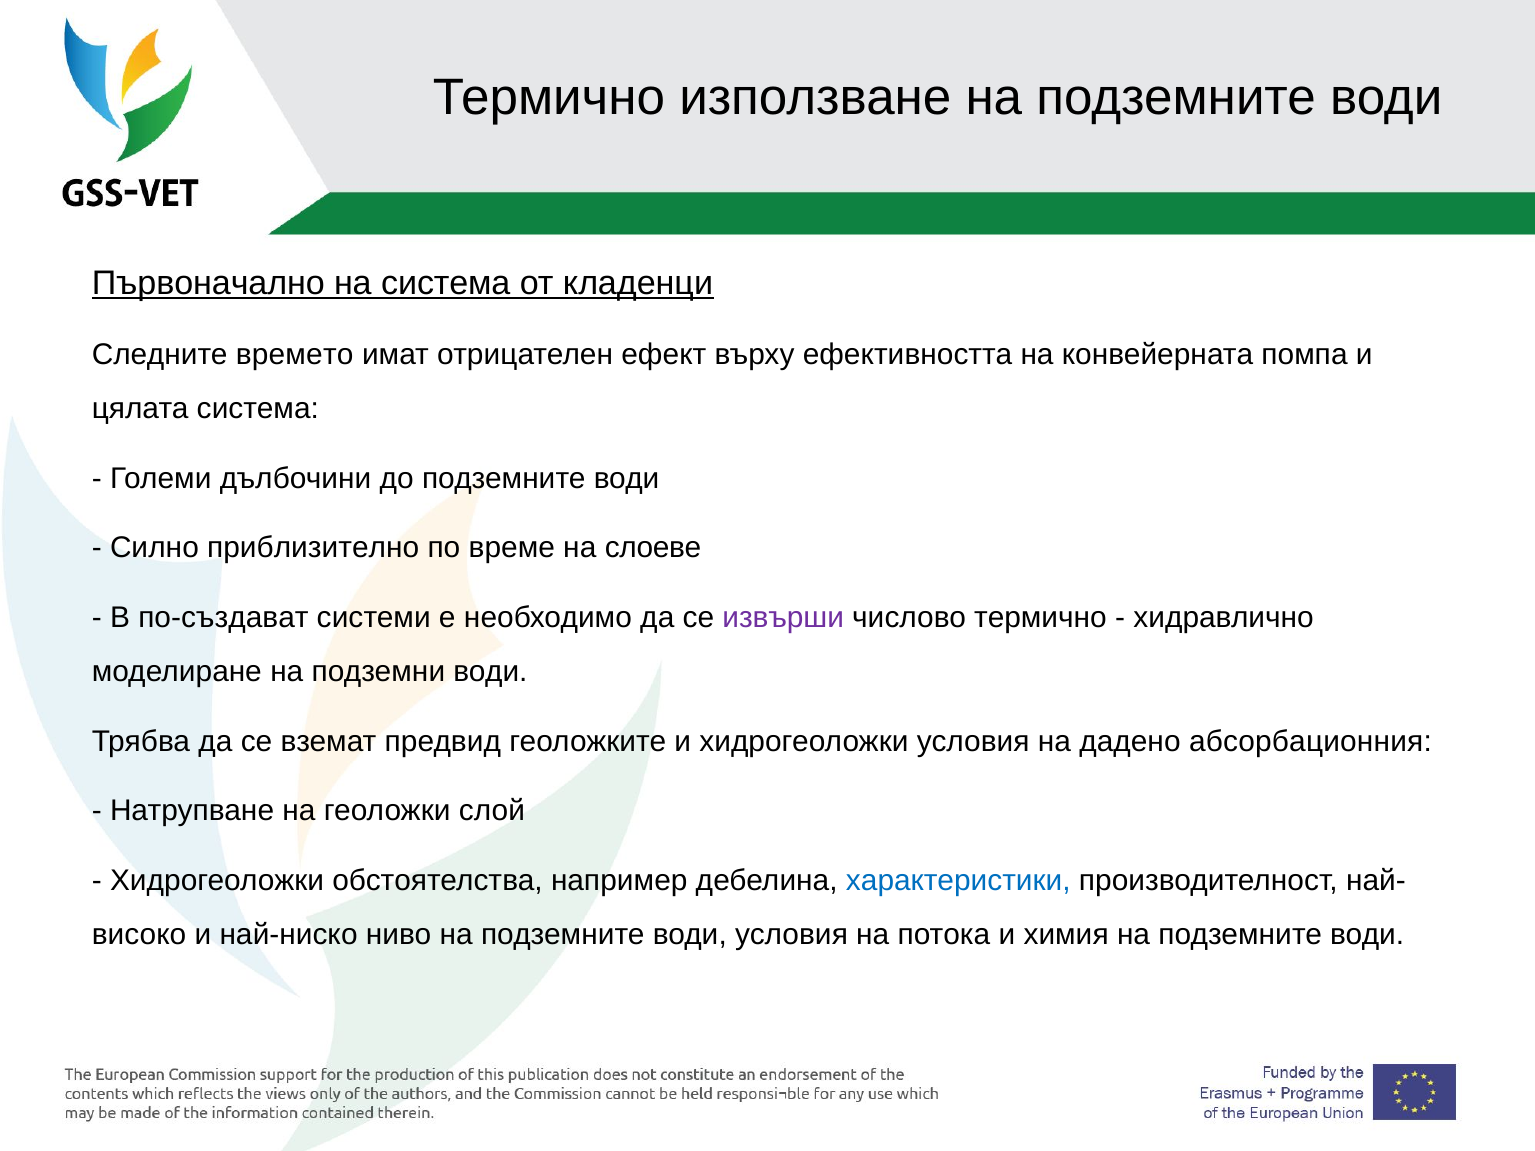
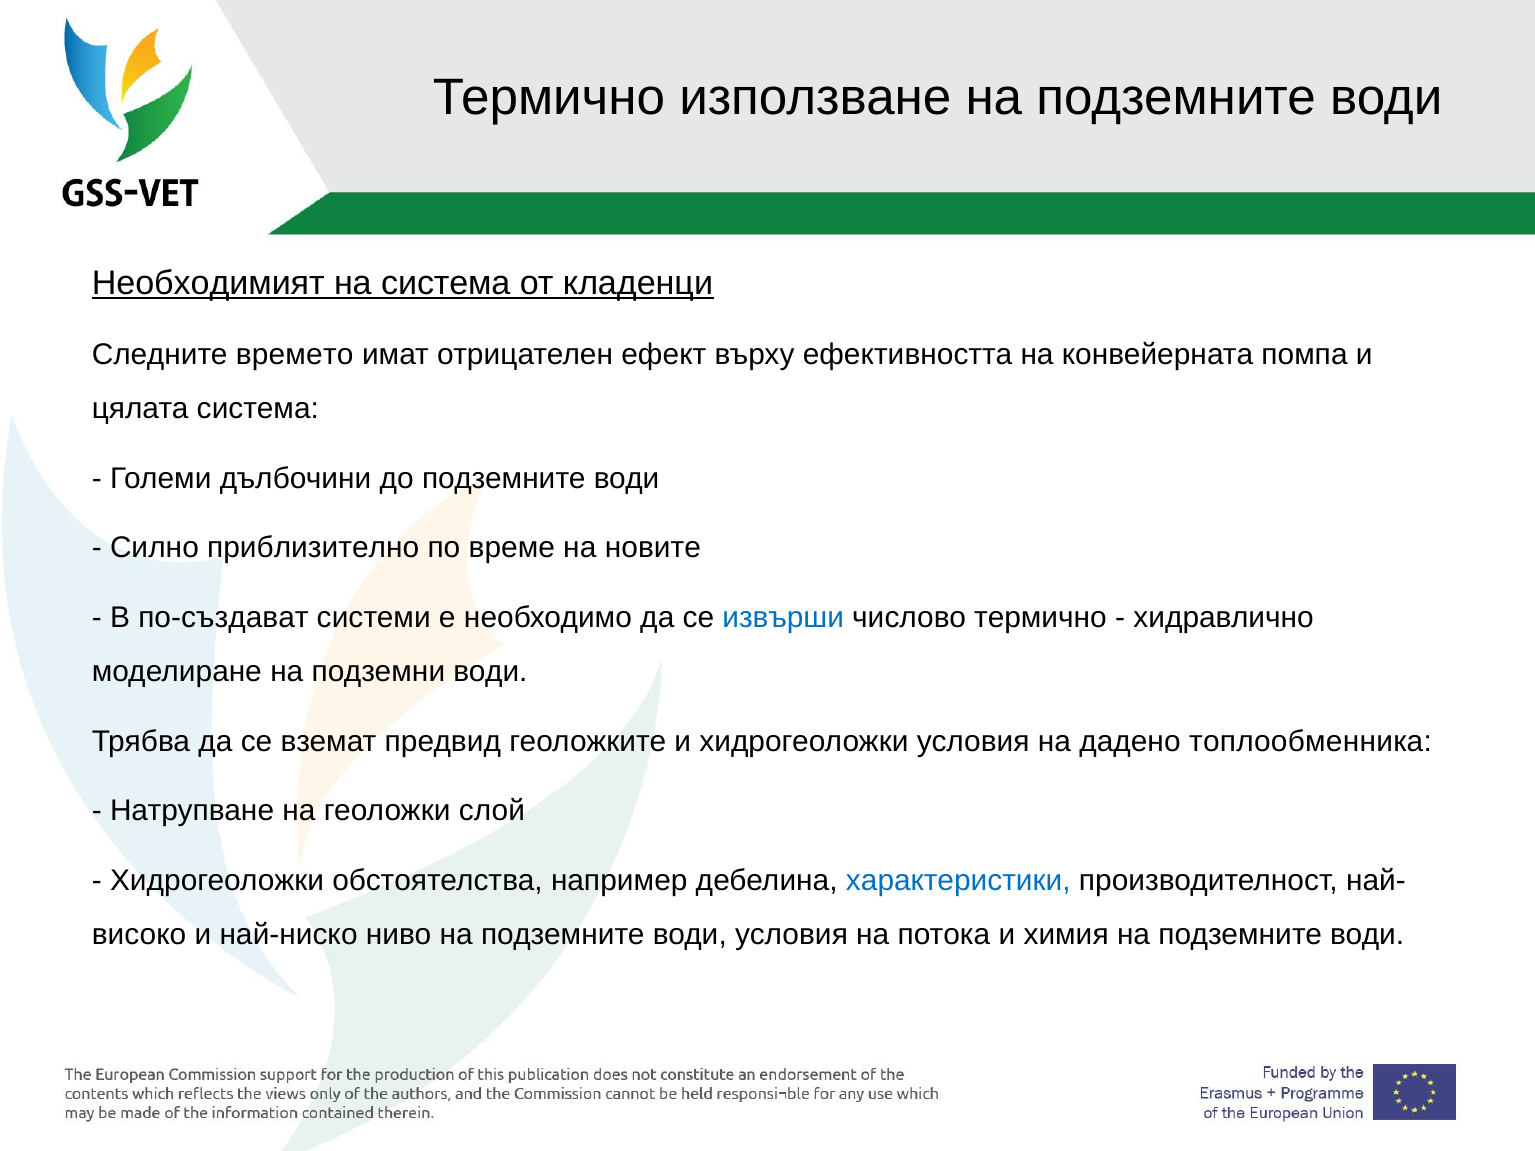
Първоначално: Първоначално -> Необходимият (208, 283)
слоеве: слоеве -> новите (653, 548)
извърши colour: purple -> blue (783, 618)
абсорбационния: абсорбационния -> топлообменника (1310, 741)
